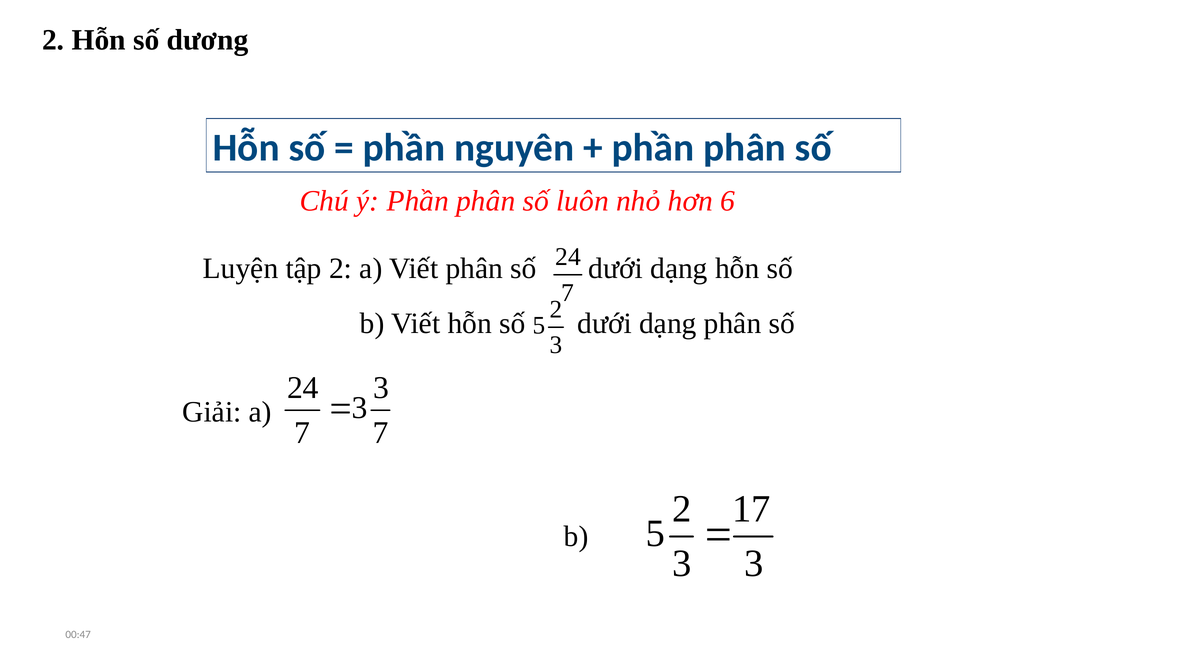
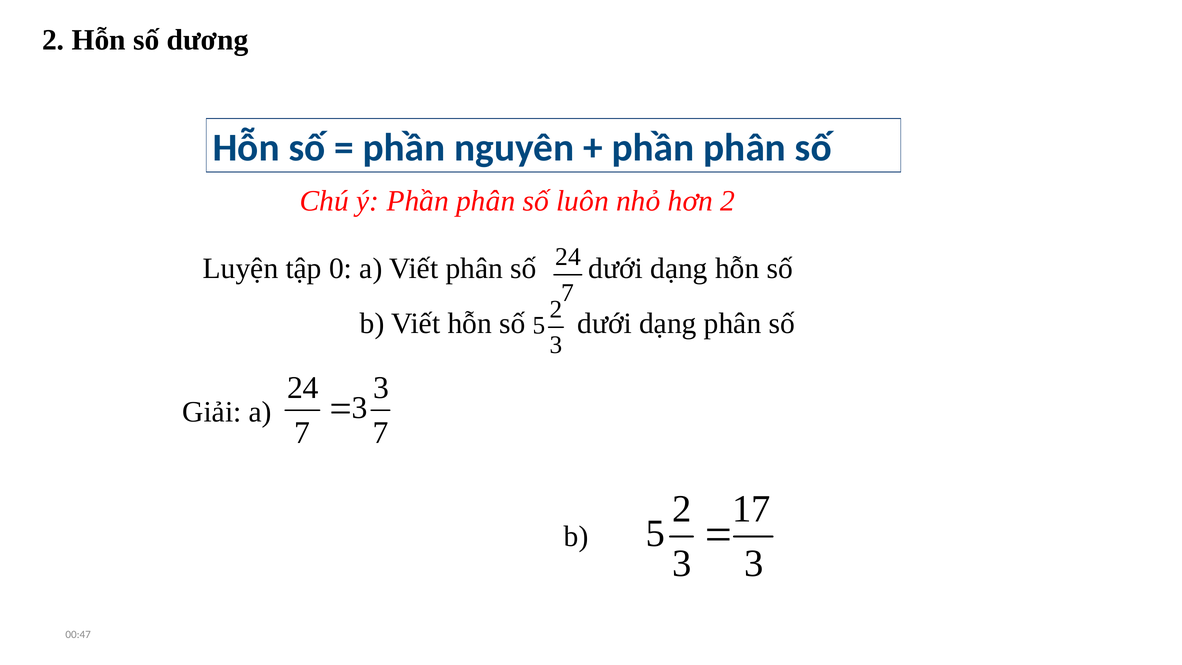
hơn 6: 6 -> 2 (728, 201)
tập 2: 2 -> 0 (341, 268)
